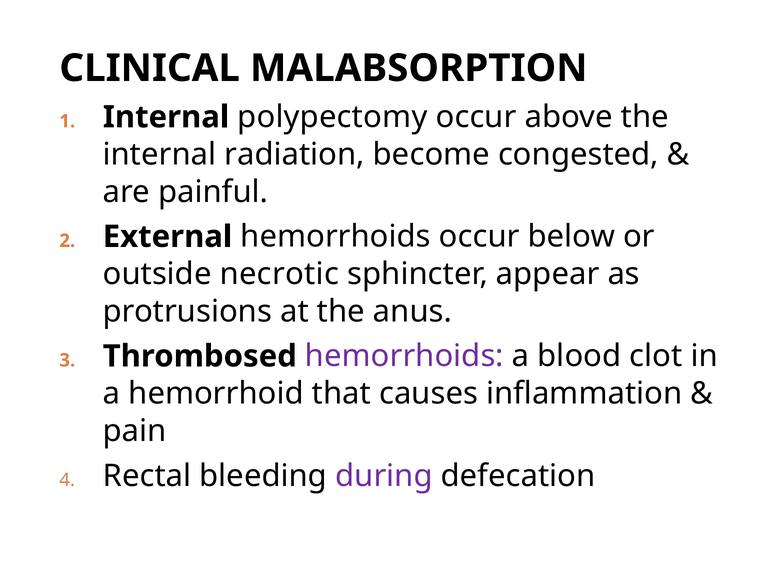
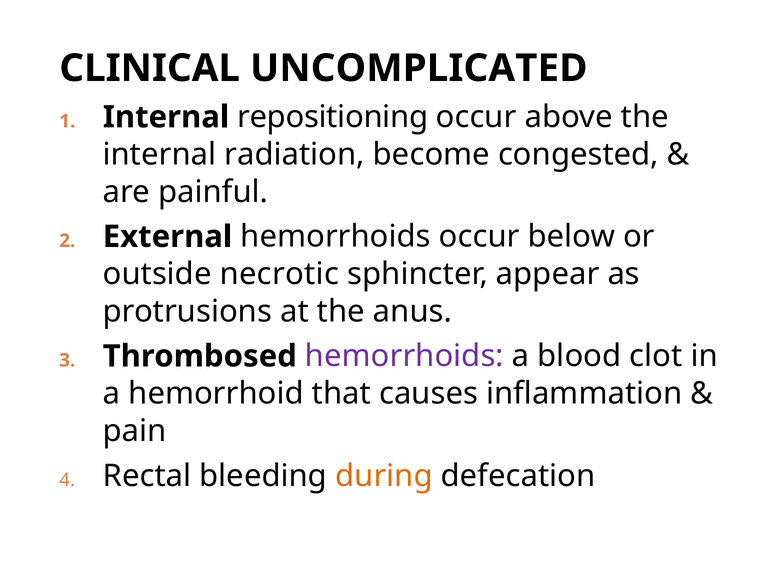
MALABSORPTION: MALABSORPTION -> UNCOMPLICATED (419, 68)
polypectomy: polypectomy -> repositioning (333, 117)
during colour: purple -> orange (384, 476)
